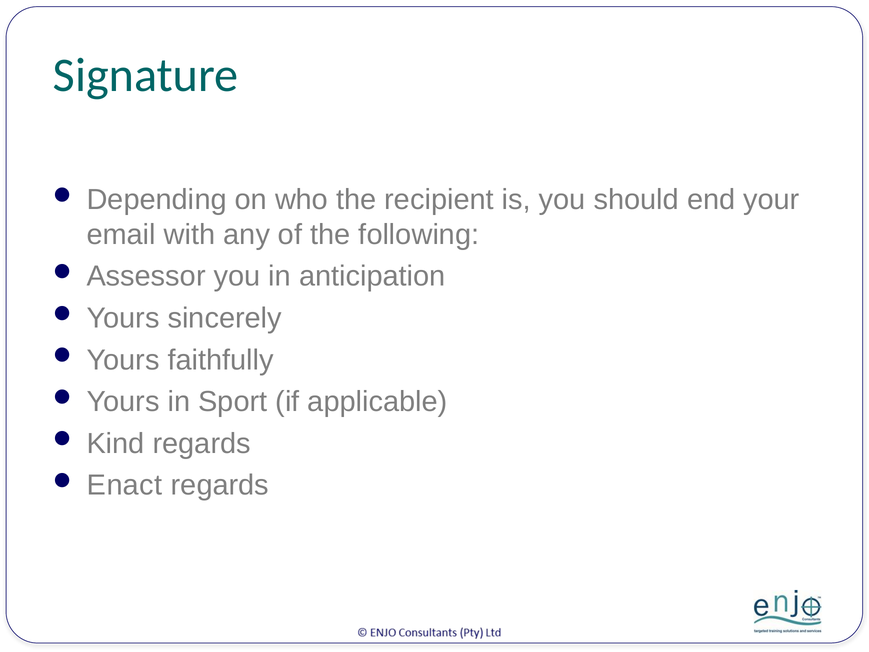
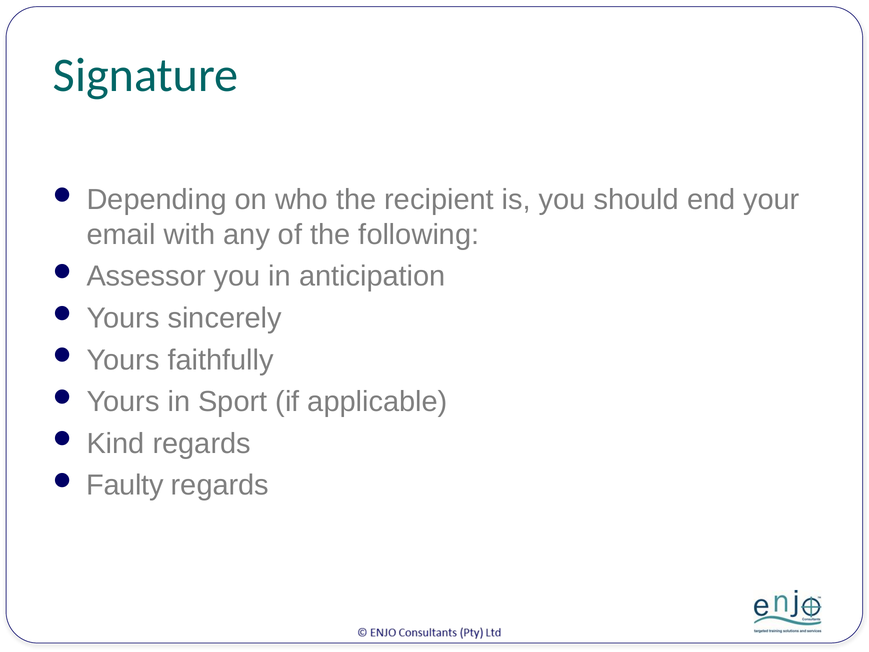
Enact: Enact -> Faulty (125, 485)
